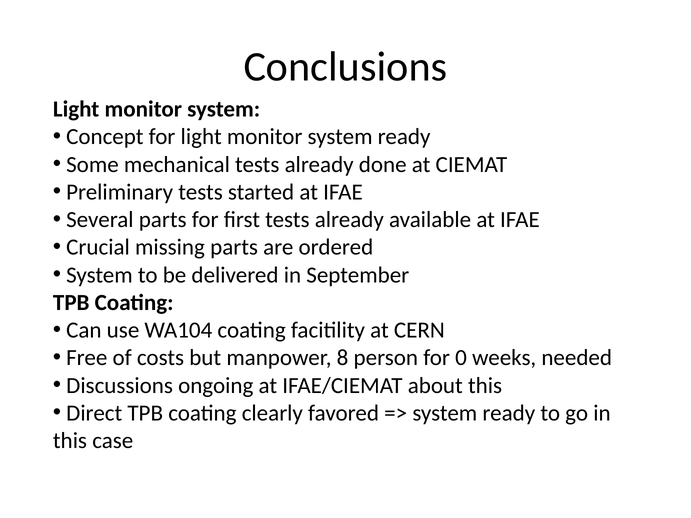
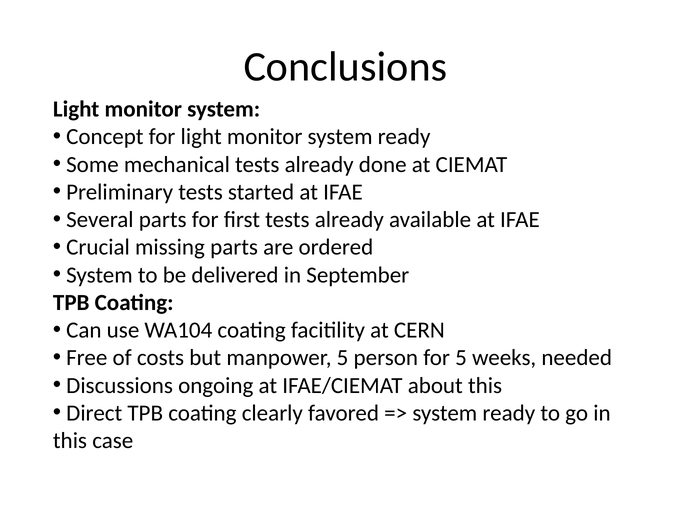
manpower 8: 8 -> 5 (343, 358)
for 0: 0 -> 5 (461, 358)
